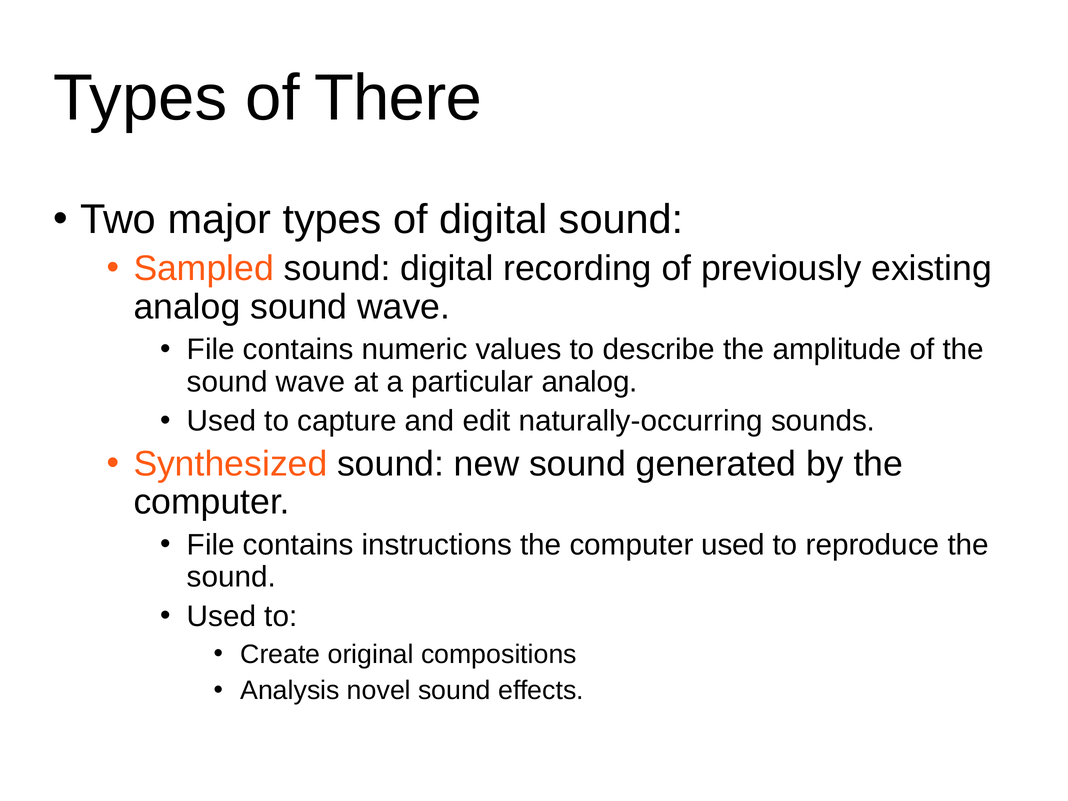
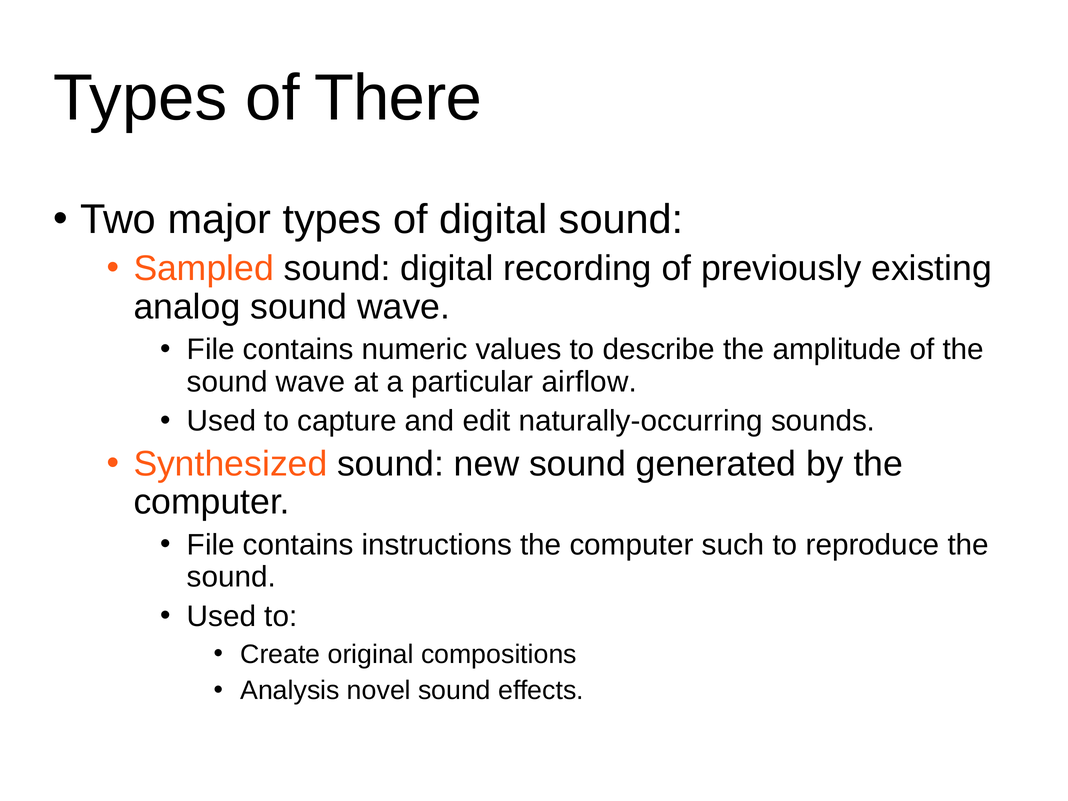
particular analog: analog -> airflow (589, 382)
computer used: used -> such (733, 545)
